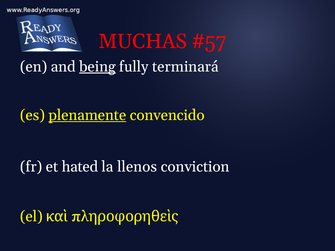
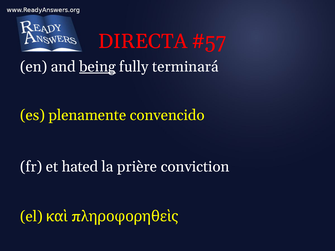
MUCHAS: MUCHAS -> DIRECTA (143, 41)
plenamente underline: present -> none (87, 115)
llenos: llenos -> prière (137, 167)
